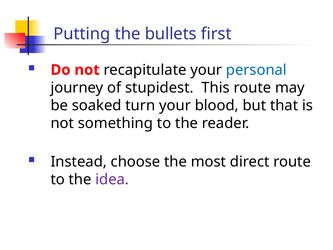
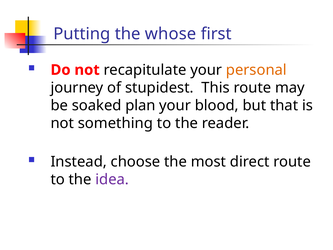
bullets: bullets -> whose (171, 34)
personal colour: blue -> orange (256, 70)
turn: turn -> plan (140, 105)
